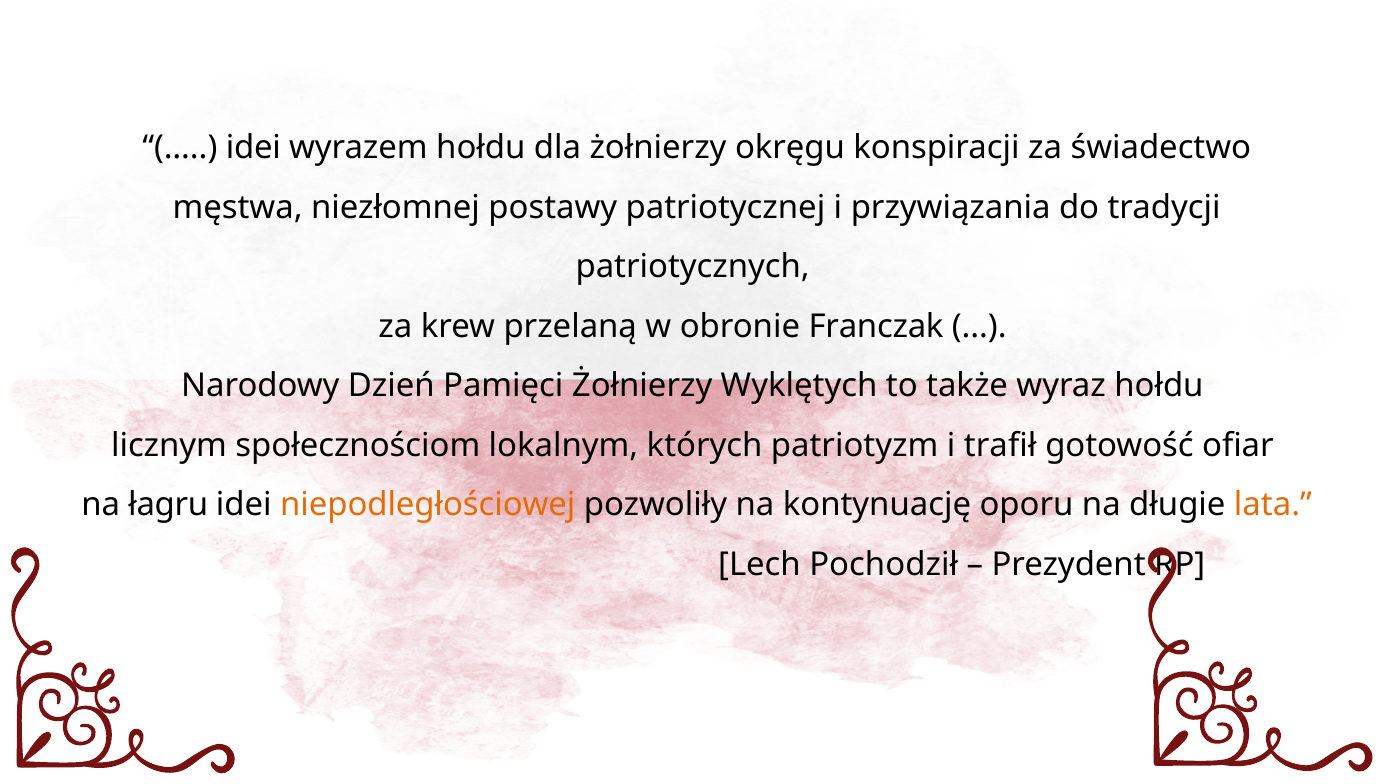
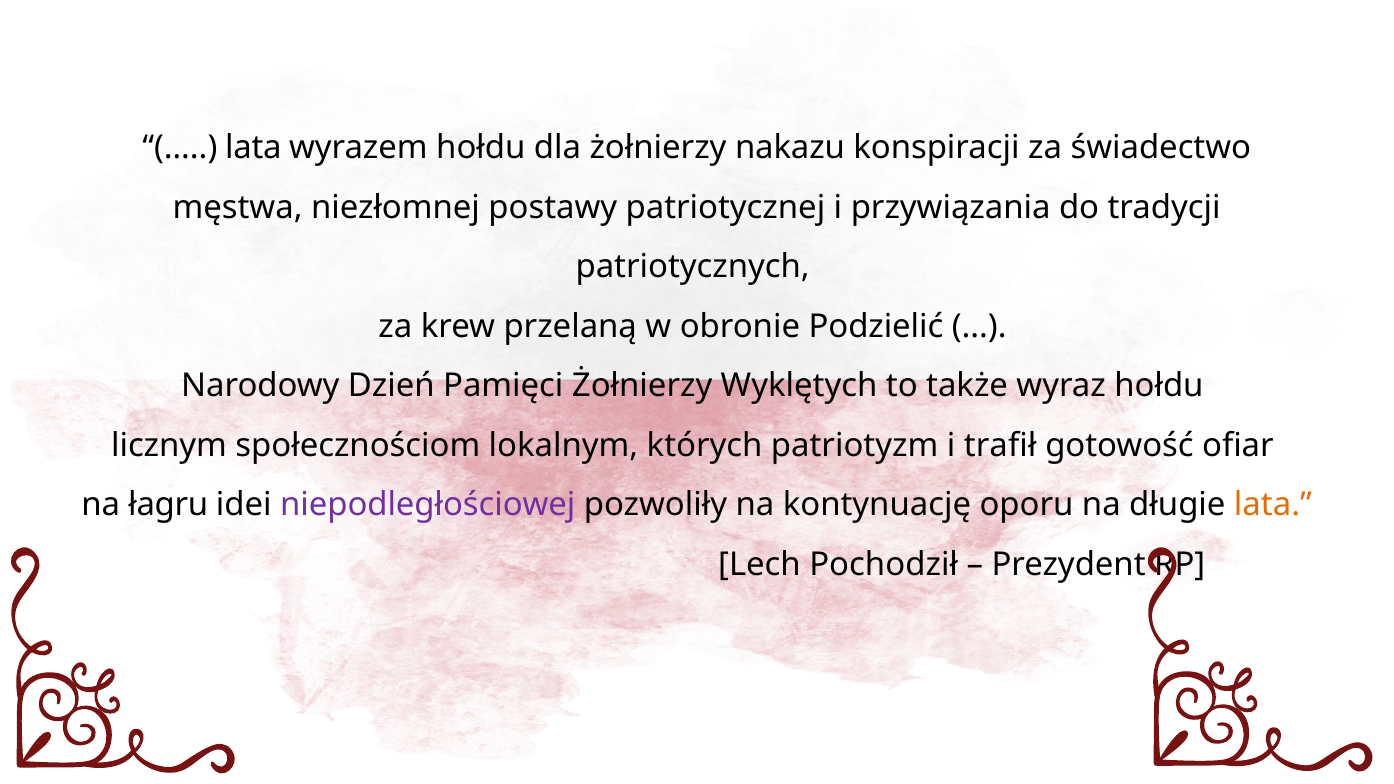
idei: idei -> lata (253, 148)
okręgu: okręgu -> nakazu (790, 148)
Franczak: Franczak -> Podzielić (876, 326)
niepodległościowej colour: orange -> purple (428, 505)
